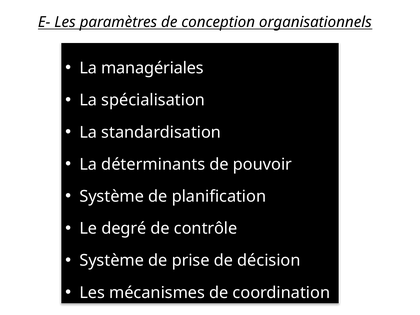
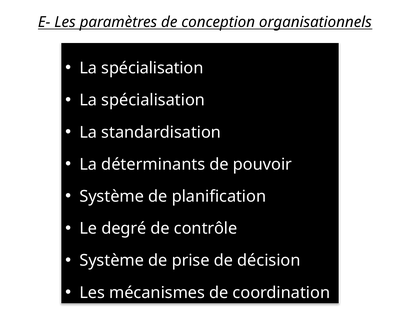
managériales: managériales -> spécialisation (152, 68)
